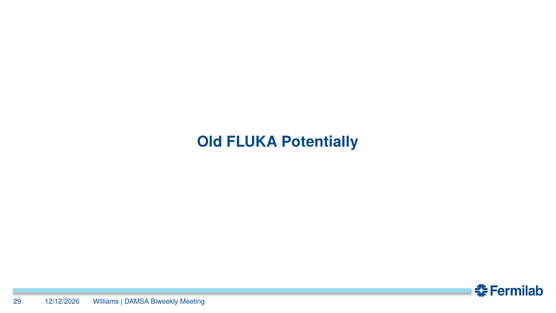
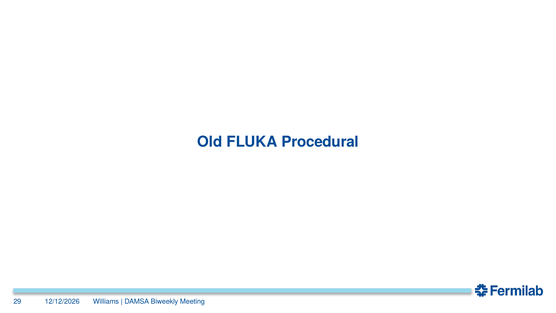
Potentially: Potentially -> Procedural (320, 142)
